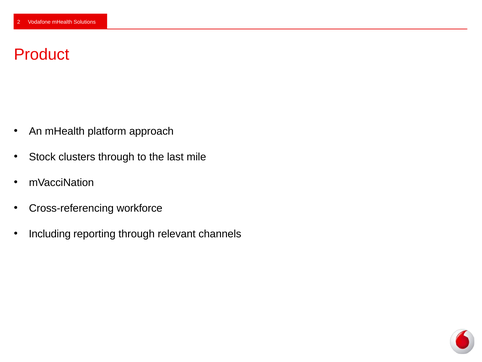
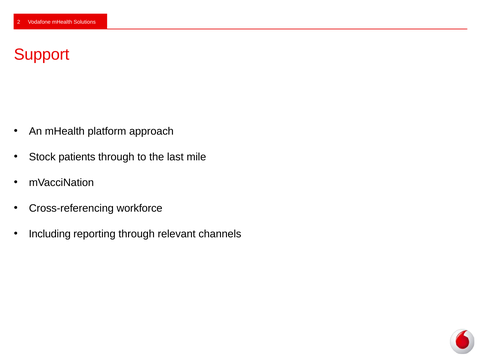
Product: Product -> Support (42, 54)
clusters: clusters -> patients (77, 157)
